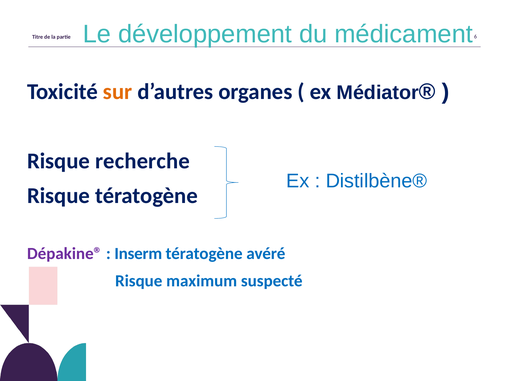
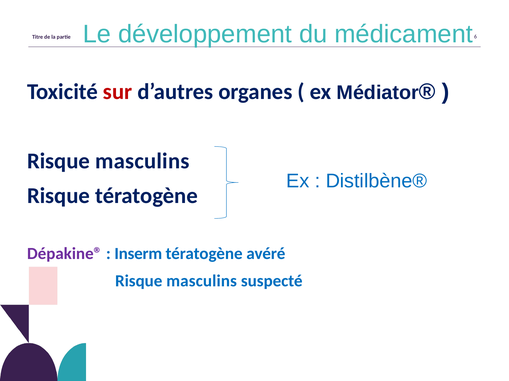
sur colour: orange -> red (118, 92)
recherche: recherche -> masculins (142, 161)
maximum: maximum -> masculins (202, 281)
